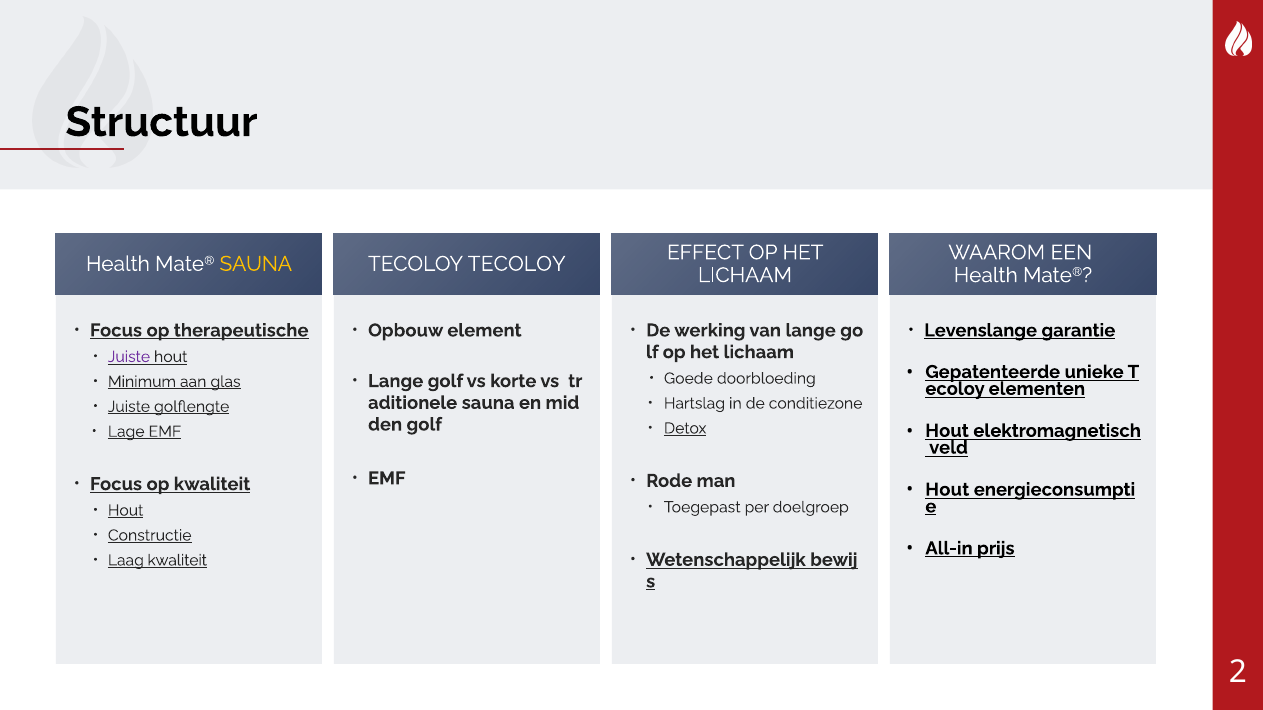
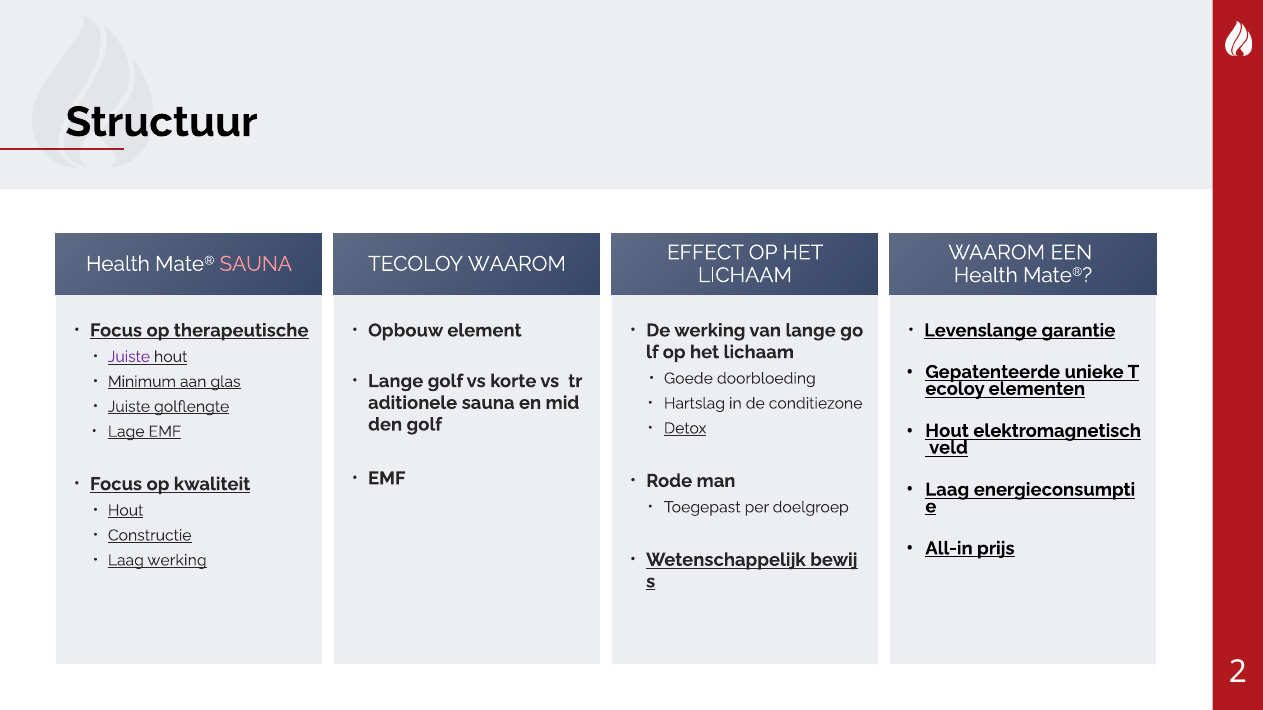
SAUNA colour: yellow -> pink (256, 264)
TECOLOY TECOLOY: TECOLOY -> WAAROM (517, 264)
Hout: Hout -> Laag (947, 490)
Laag kwaliteit: kwaliteit -> werking (177, 561)
